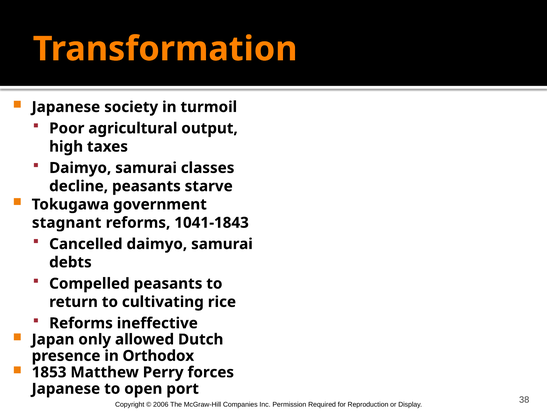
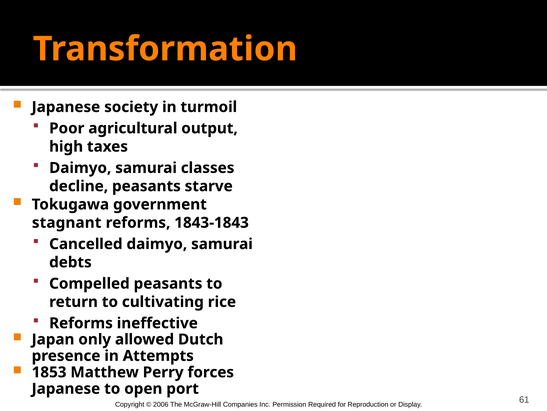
1041-1843: 1041-1843 -> 1843-1843 (212, 222)
Orthodox: Orthodox -> Attempts (158, 355)
38: 38 -> 61 (524, 399)
